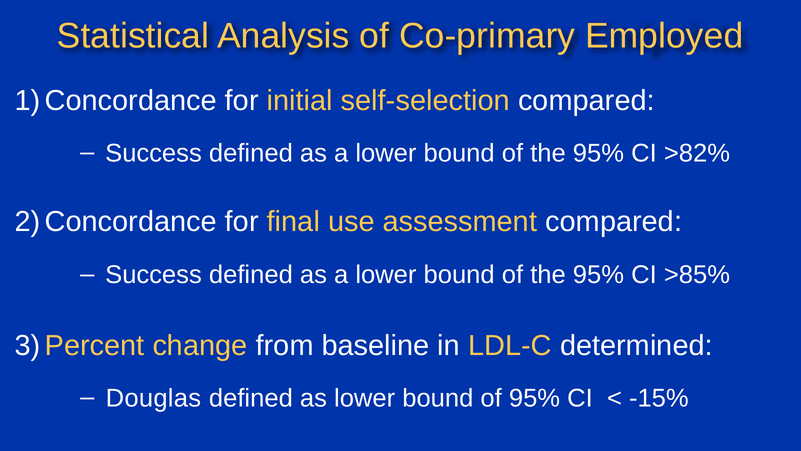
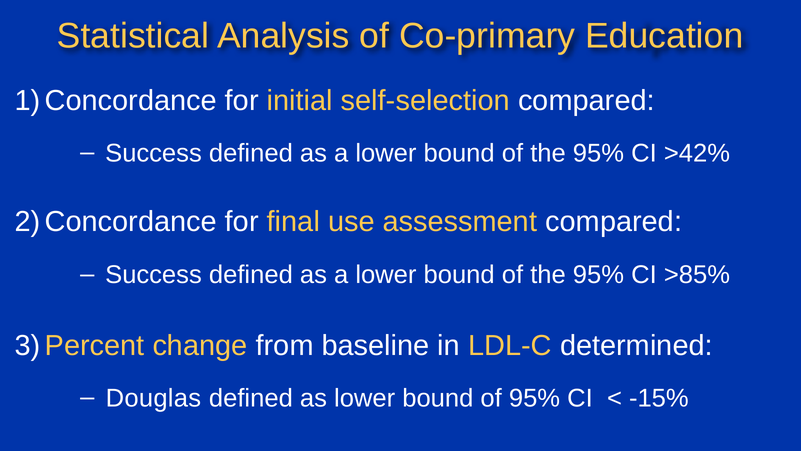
Employed: Employed -> Education (664, 36)
>82%: >82% -> >42% (697, 153)
